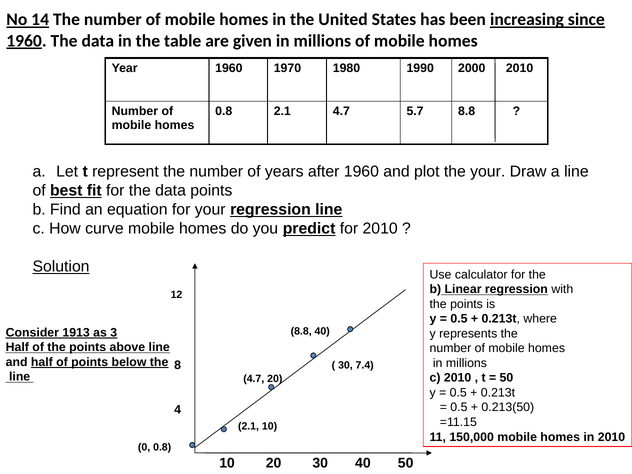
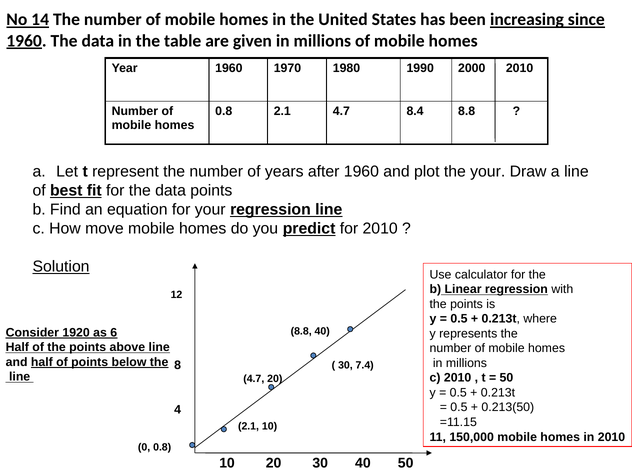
5.7: 5.7 -> 8.4 (415, 111)
curve: curve -> move (104, 229)
1913: 1913 -> 1920 (76, 333)
3: 3 -> 6 (114, 333)
